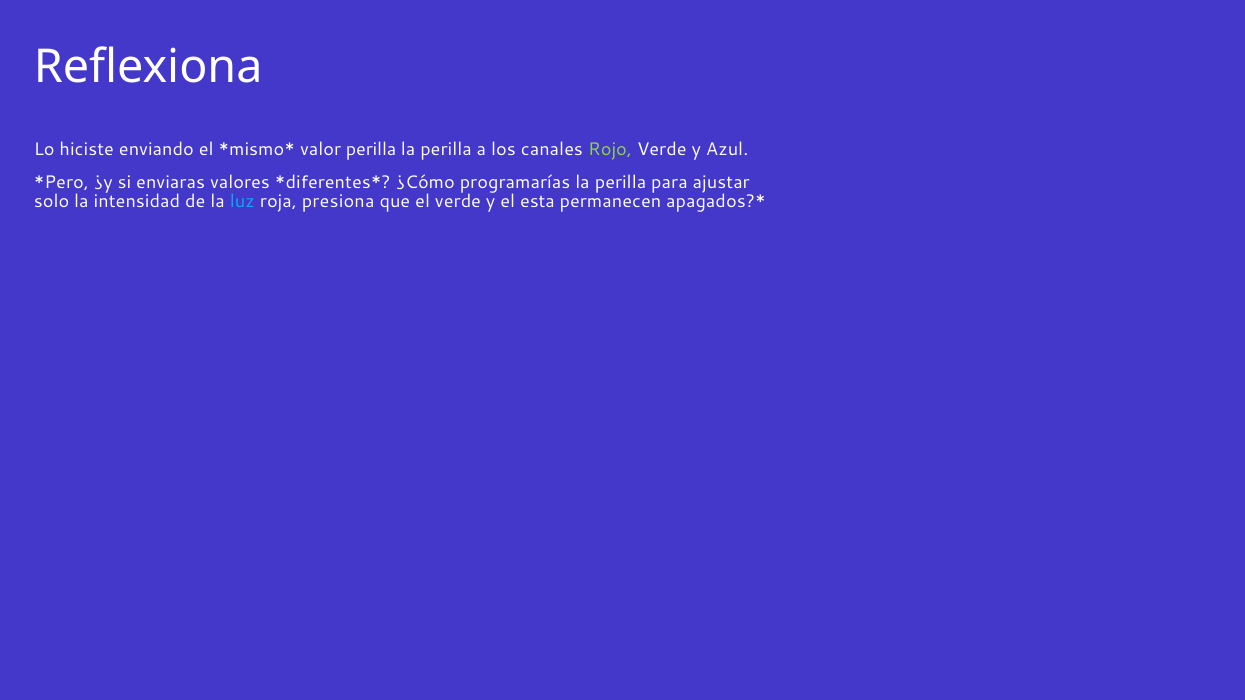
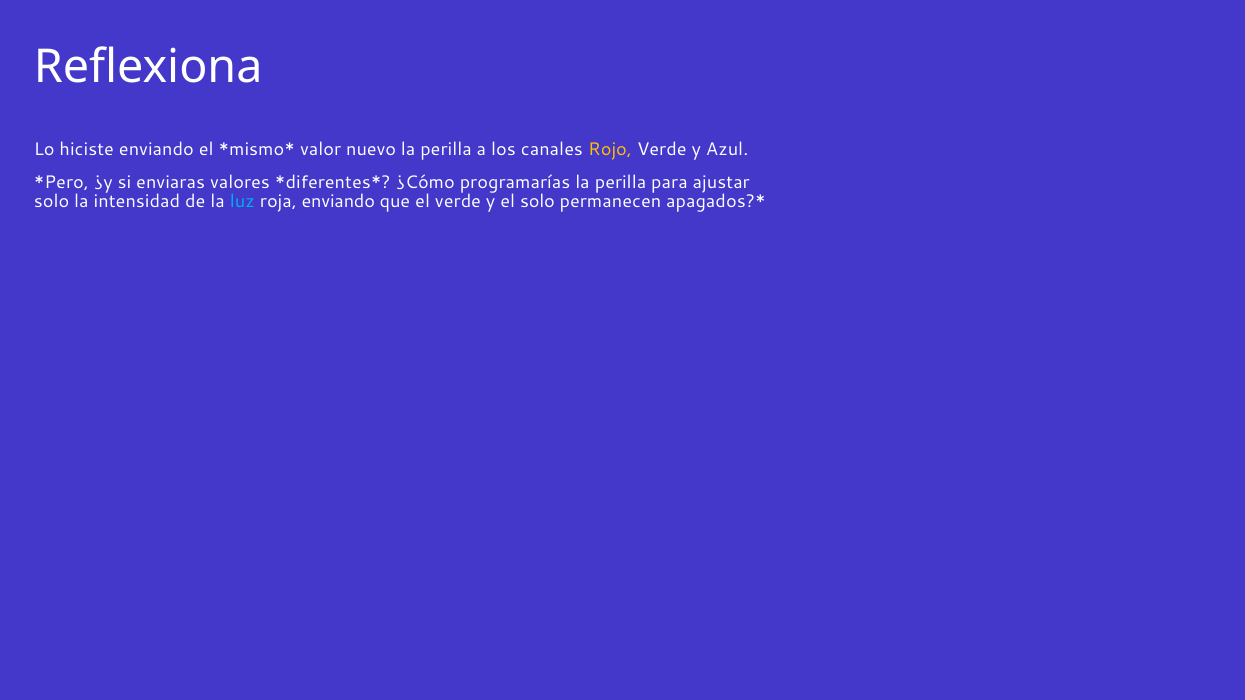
valor perilla: perilla -> nuevo (371, 150)
Rojo colour: light green -> yellow (610, 150)
roja presiona: presiona -> enviando (338, 202)
el esta: esta -> solo (537, 202)
